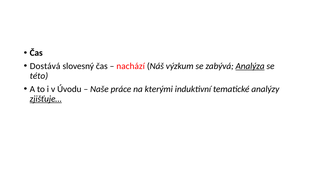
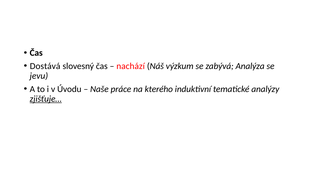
Analýza underline: present -> none (250, 66)
této: této -> jevu (39, 76)
kterými: kterými -> kterého (159, 89)
